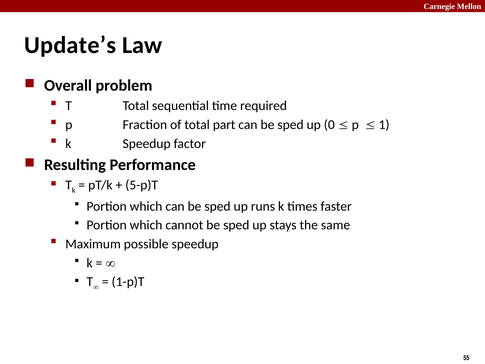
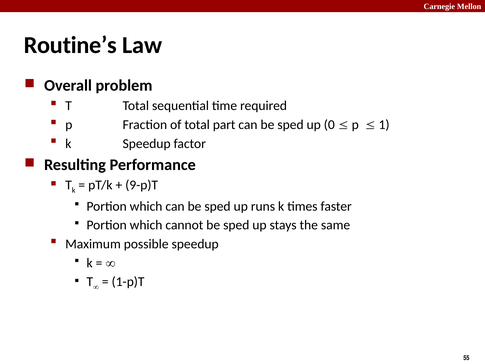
Update’s: Update’s -> Routine’s (70, 45)
5-p)T: 5-p)T -> 9-p)T (142, 185)
